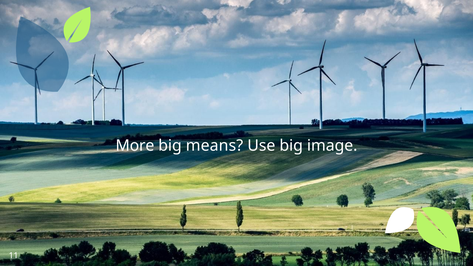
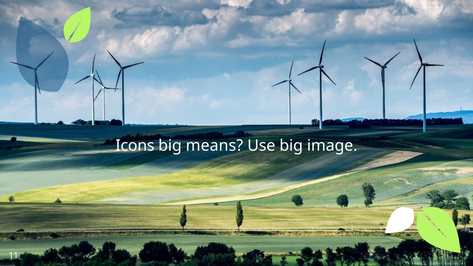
More: More -> Icons (135, 146)
